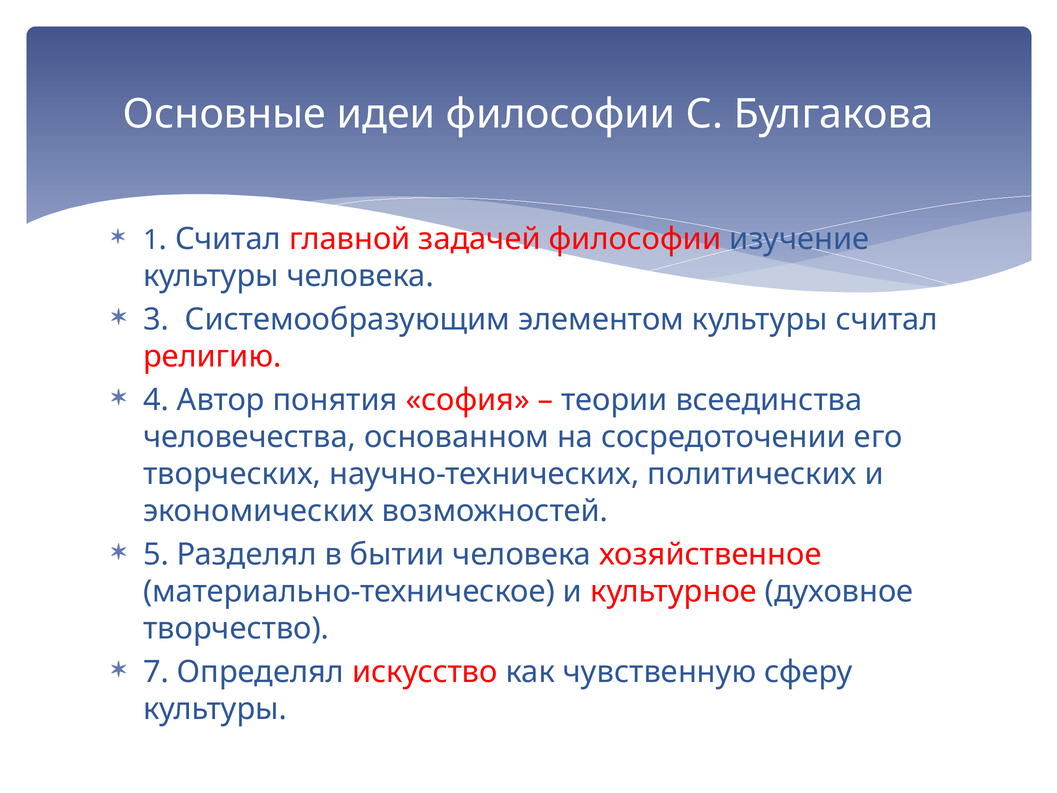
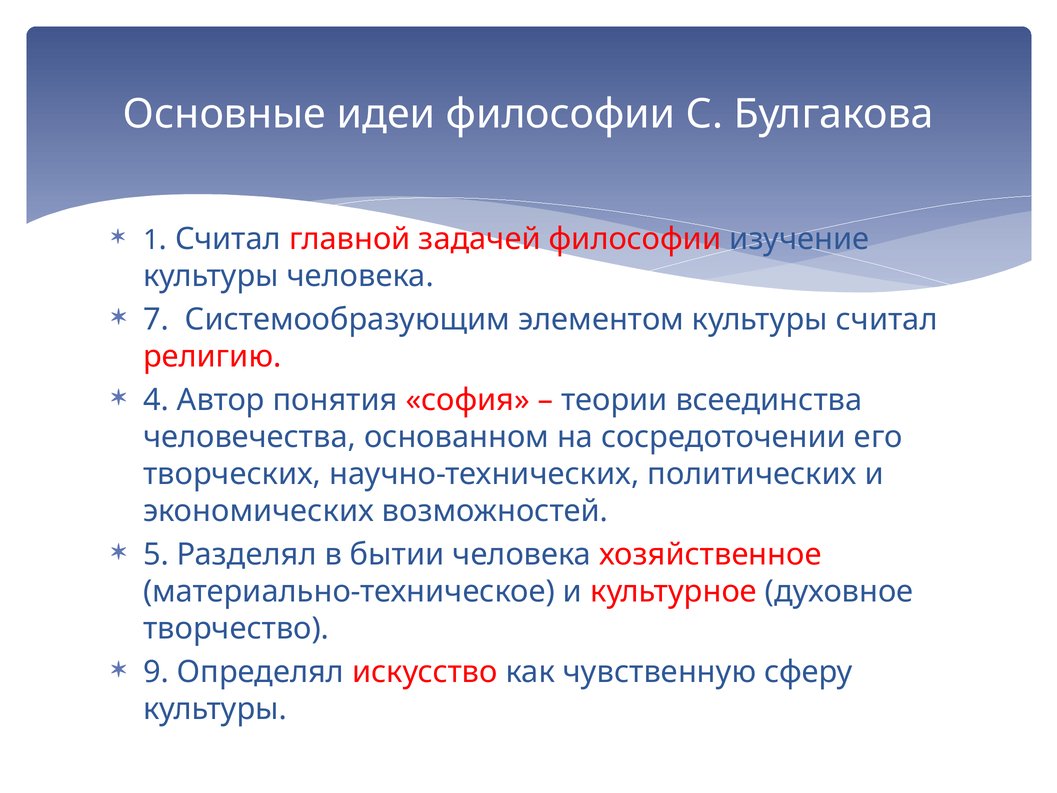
3: 3 -> 7 (156, 320)
7: 7 -> 9 (156, 672)
